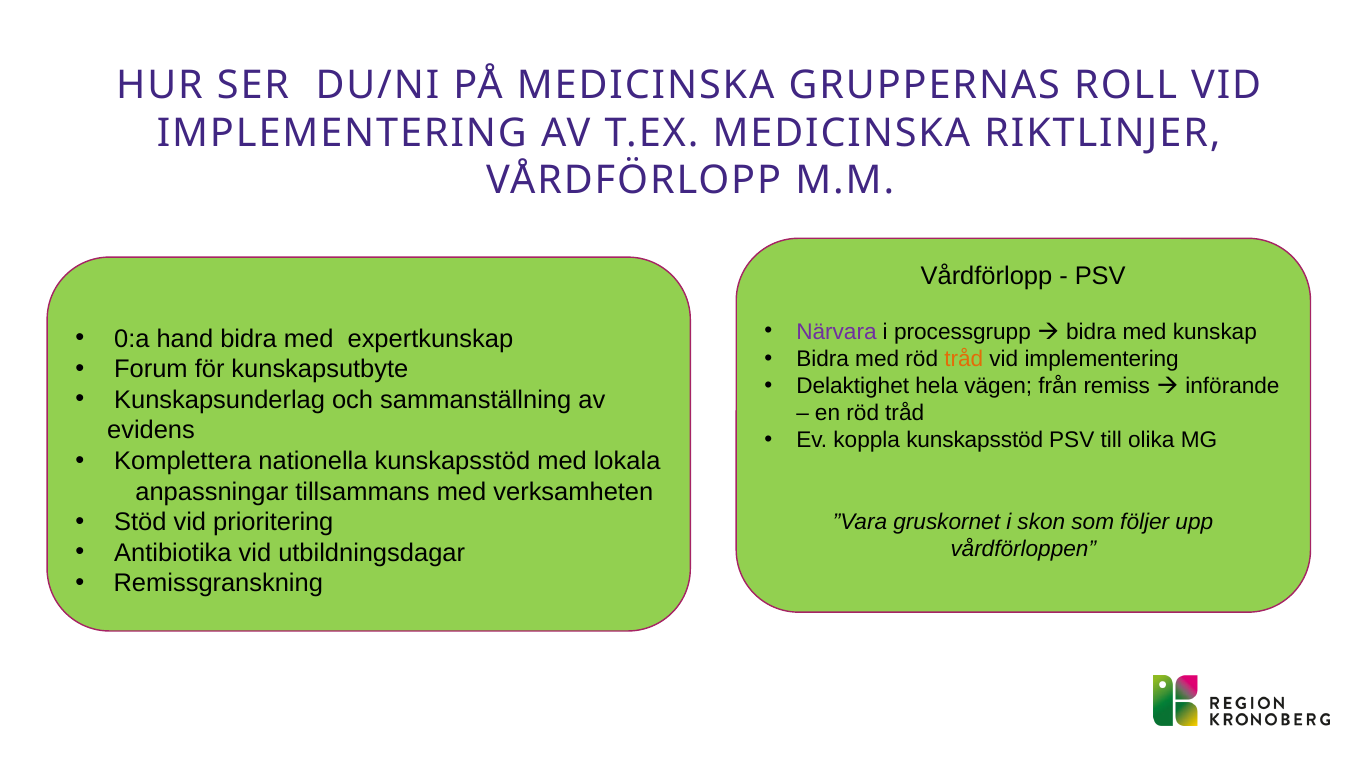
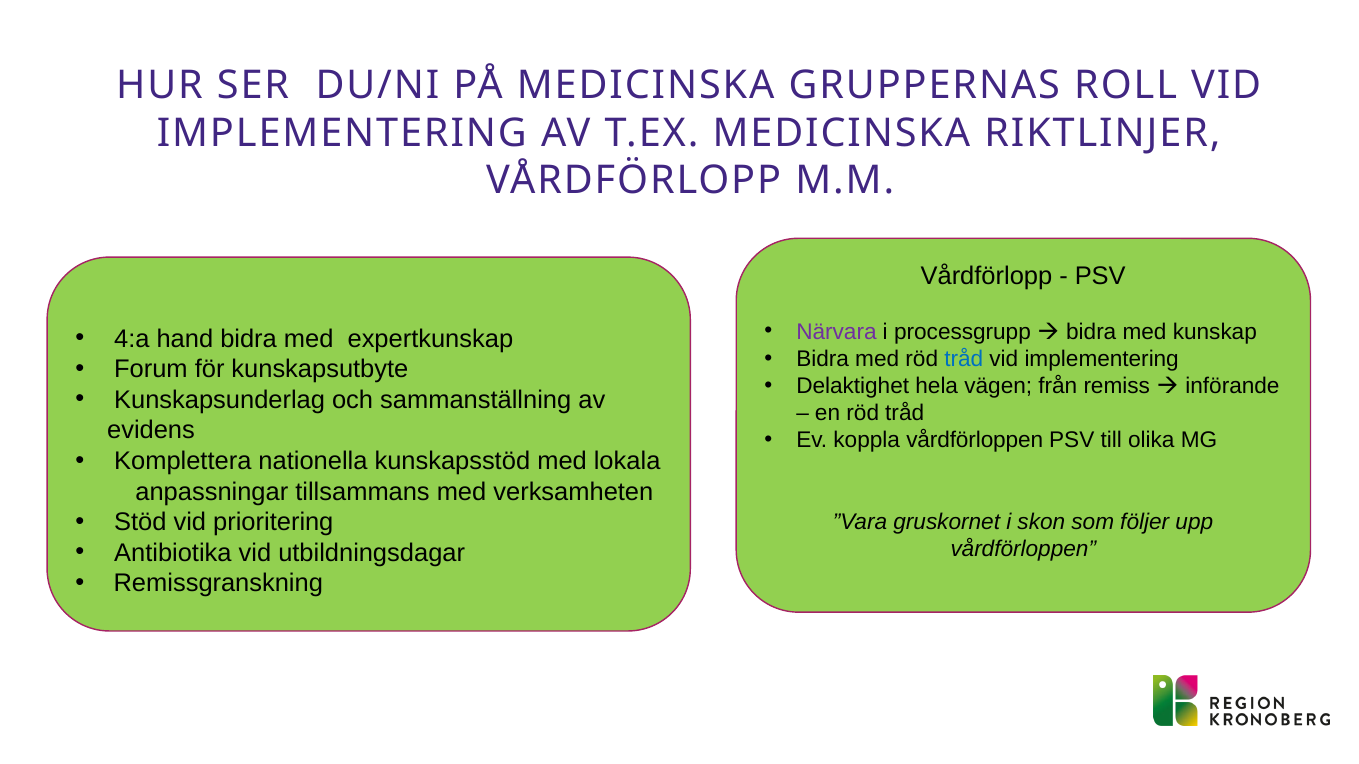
0:a: 0:a -> 4:a (132, 339)
tråd colour: orange -> blue (964, 359)
koppla kunskapsstöd: kunskapsstöd -> vårdförloppen (975, 441)
